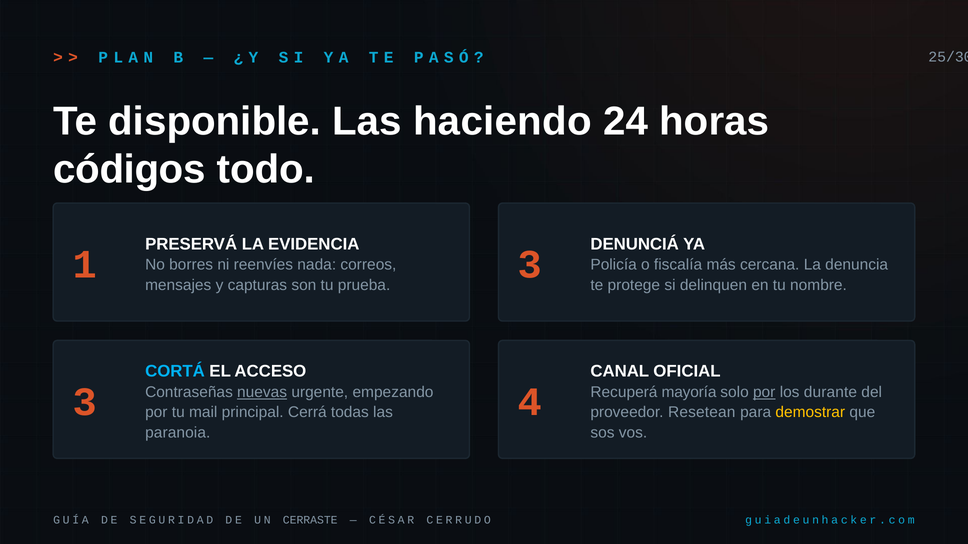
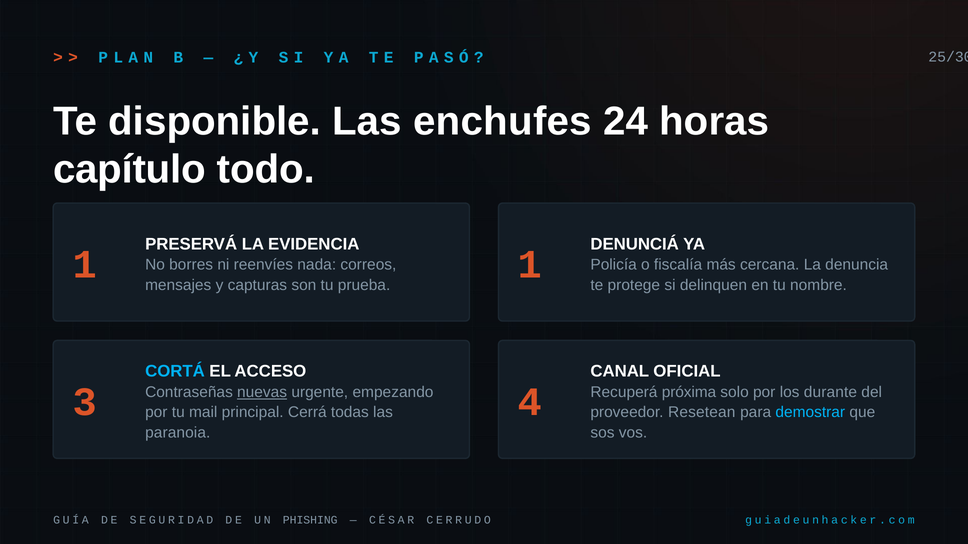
haciendo: haciendo -> enchufes (502, 121)
códigos: códigos -> capítulo (129, 170)
prueba 3: 3 -> 1 (530, 265)
mayoría: mayoría -> próxima (689, 393)
por underline: present -> none (764, 393)
demostrar colour: yellow -> light blue (810, 413)
CERRASTE: CERRASTE -> PHISHING (310, 521)
